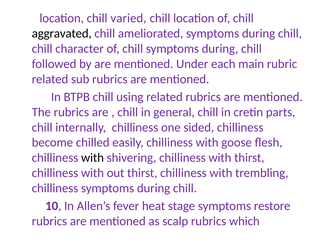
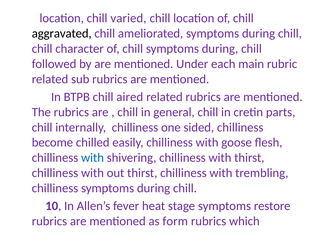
using: using -> aired (130, 97)
with colour: black -> blue (93, 157)
scalp: scalp -> form (175, 221)
